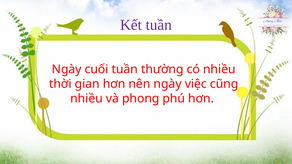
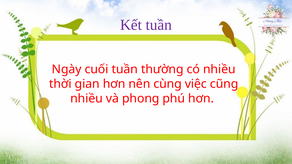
nên ngày: ngày -> cùng (168, 84)
